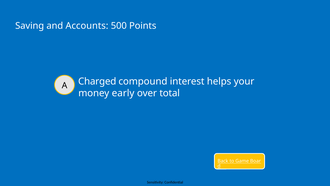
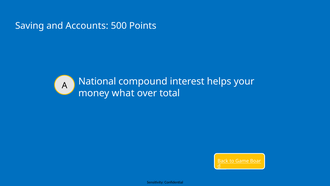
Charged: Charged -> National (97, 81)
early: early -> what (123, 93)
